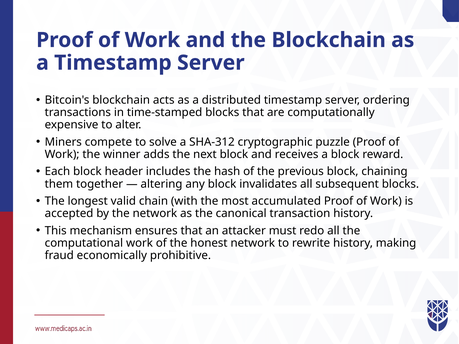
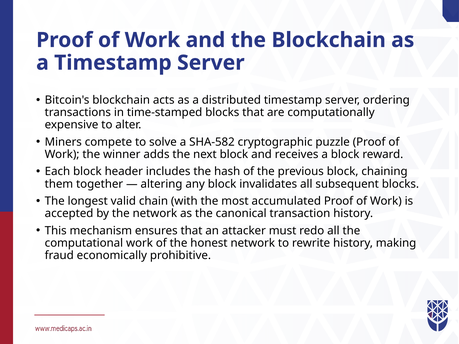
SHA-312: SHA-312 -> SHA-582 (212, 142)
